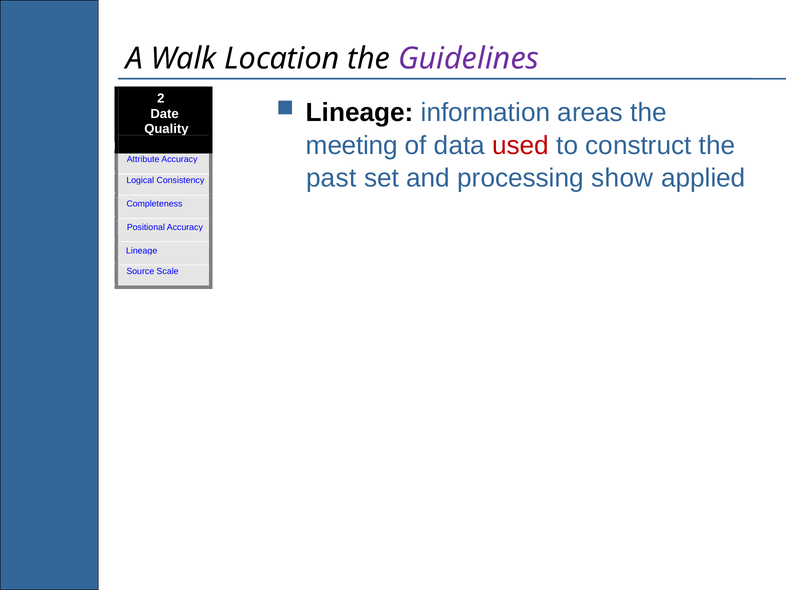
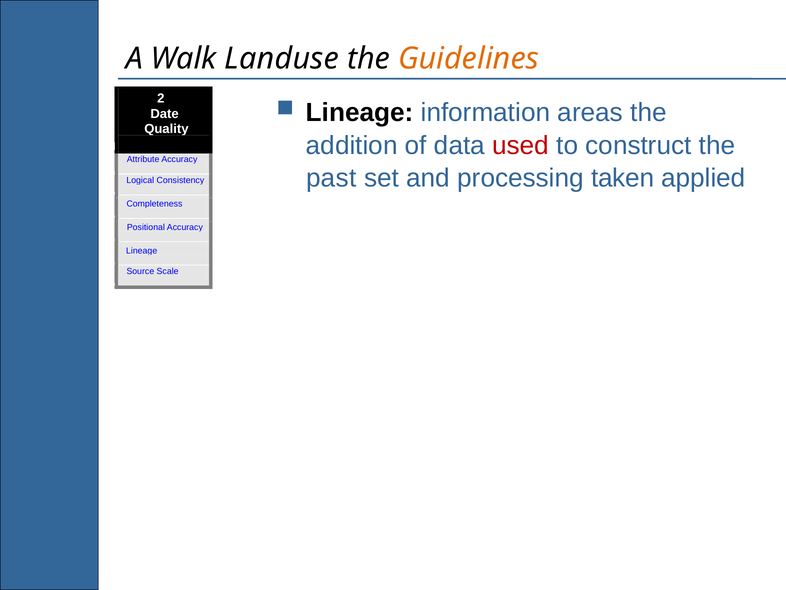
Location: Location -> Landuse (282, 58)
Guidelines colour: purple -> orange (469, 58)
meeting: meeting -> addition (352, 145)
show: show -> taken (623, 178)
